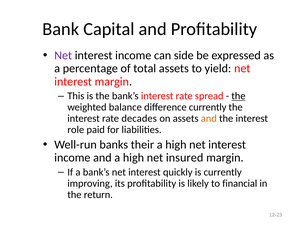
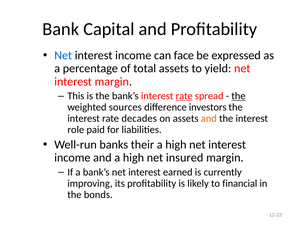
Net colour: purple -> blue (63, 55)
side: side -> face (184, 55)
rate underline: none -> present (184, 96)
balance: balance -> sources (125, 107)
difference currently: currently -> investors (208, 107)
quickly: quickly -> earned (178, 172)
return: return -> bonds (98, 195)
